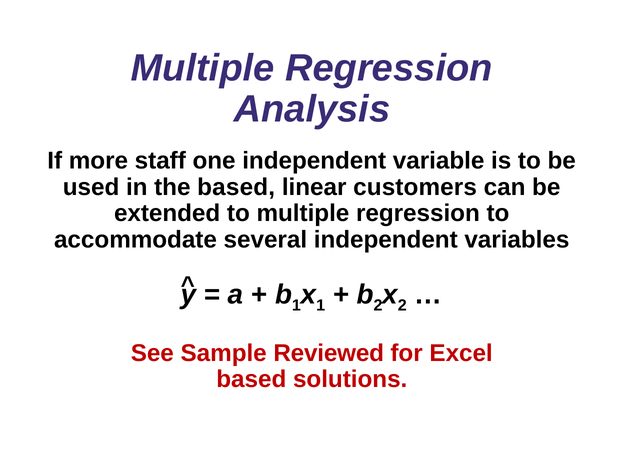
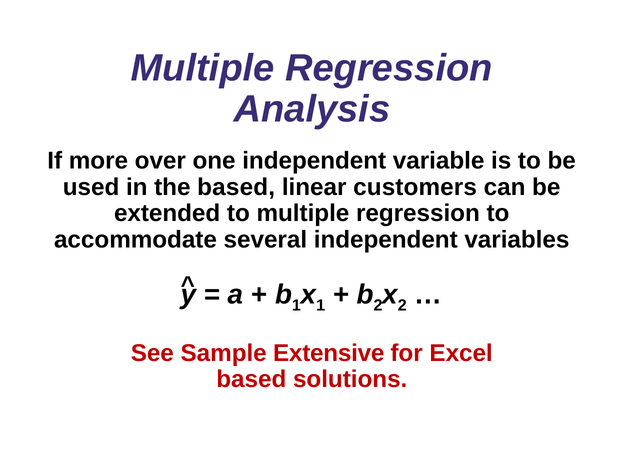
staff: staff -> over (160, 161)
Reviewed: Reviewed -> Extensive (329, 353)
